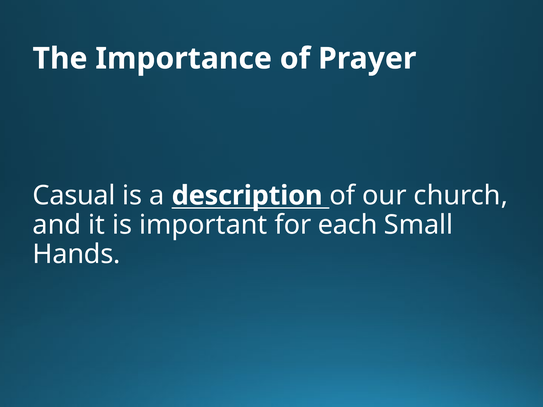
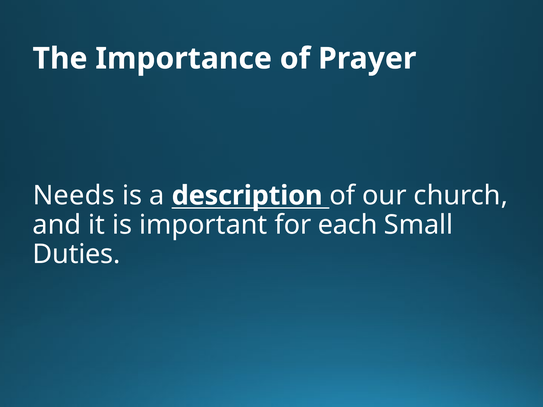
Casual: Casual -> Needs (74, 196)
Hands: Hands -> Duties (76, 254)
